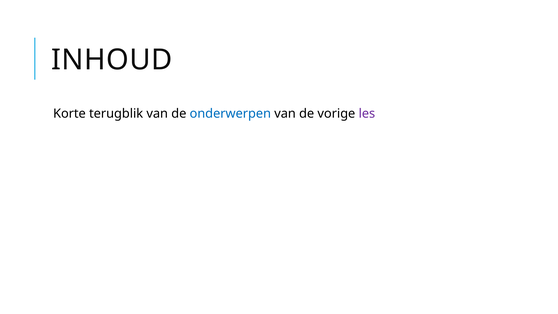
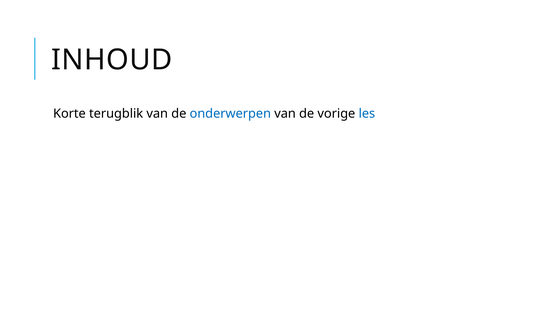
les colour: purple -> blue (367, 114)
